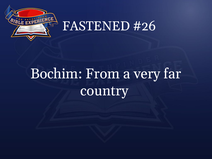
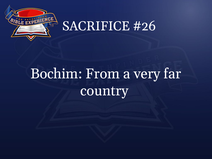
FASTENED: FASTENED -> SACRIFICE (96, 26)
